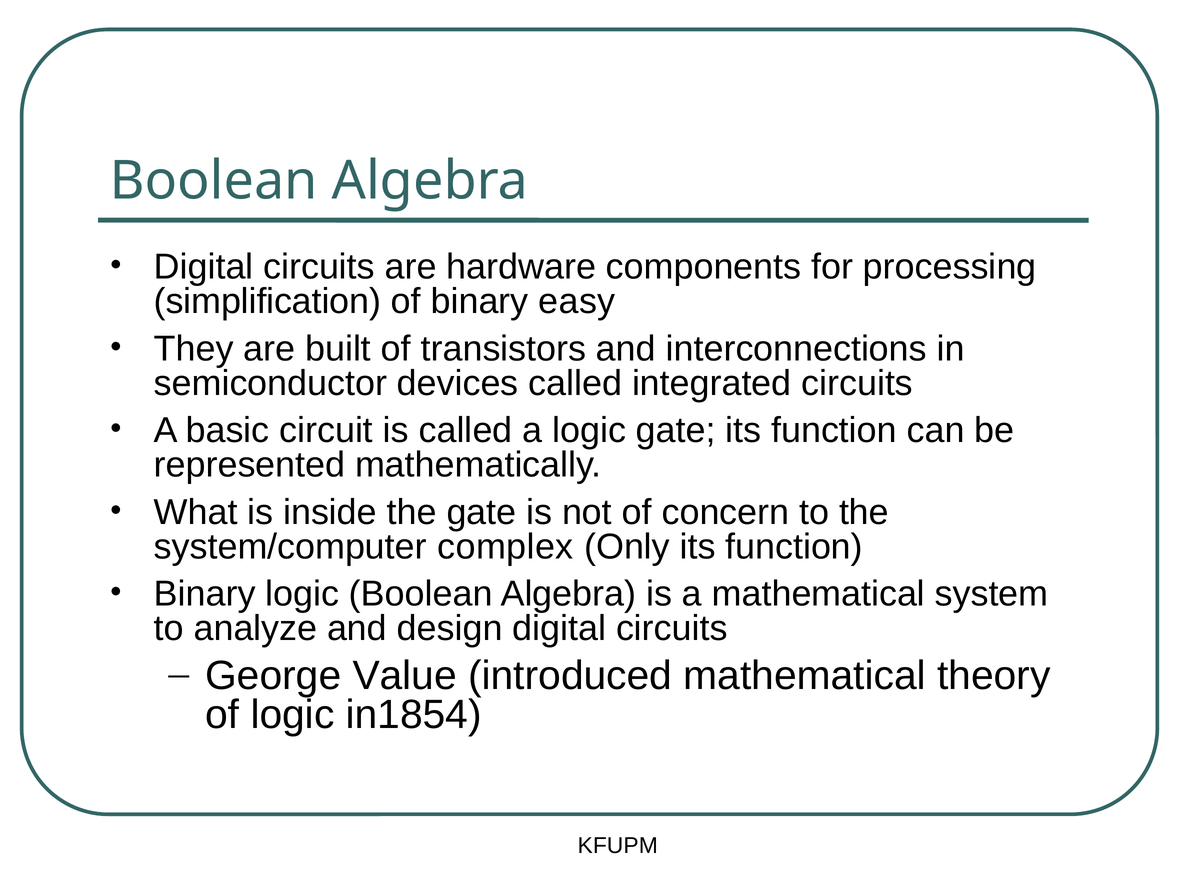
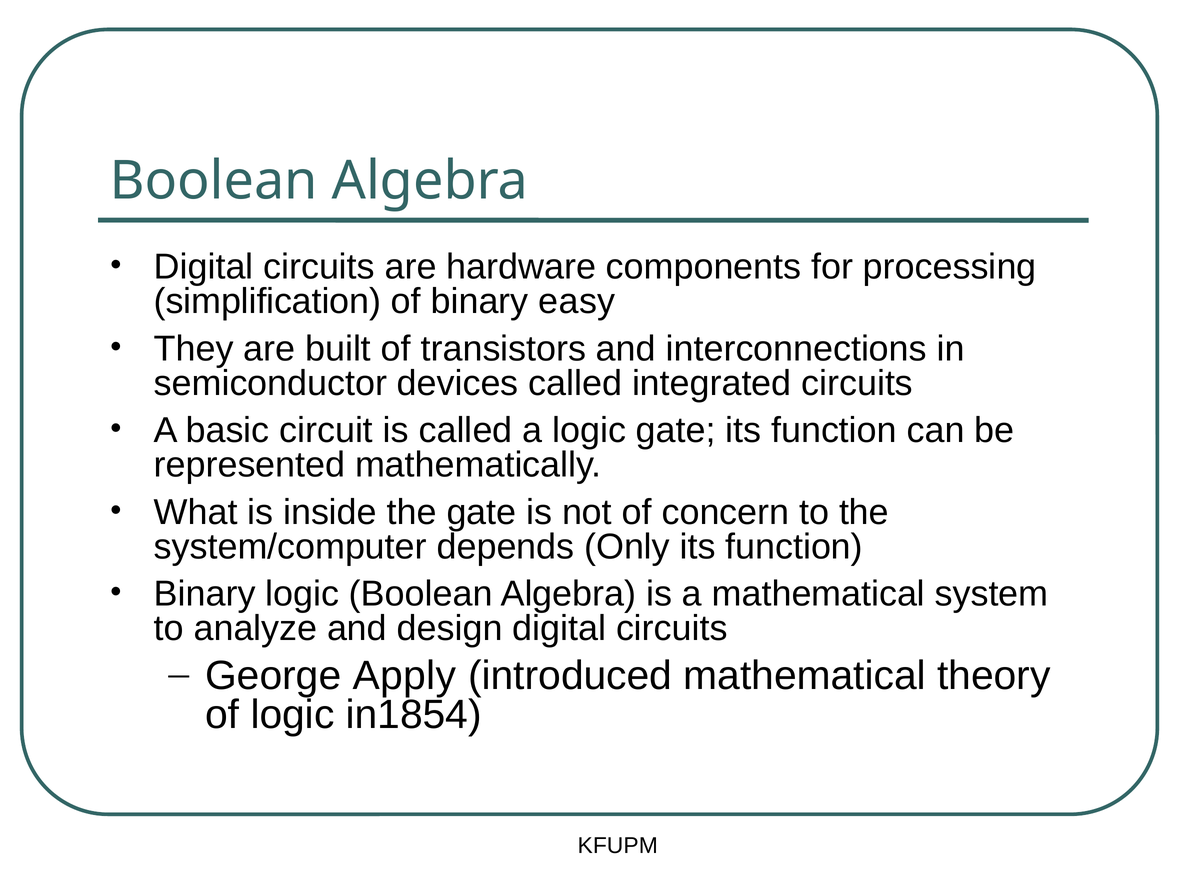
complex: complex -> depends (506, 547)
Value: Value -> Apply (404, 676)
